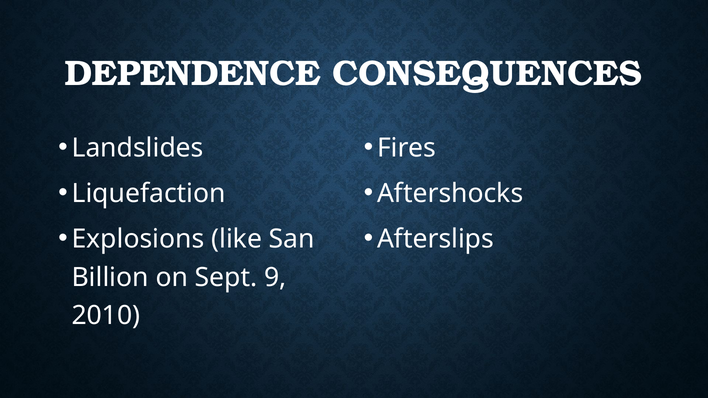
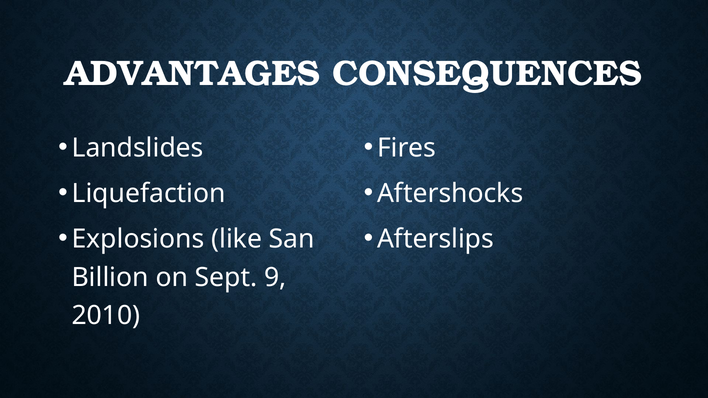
DEPENDENCE: DEPENDENCE -> ADVANTAGES (193, 74)
